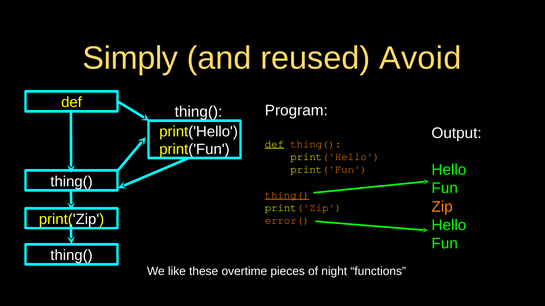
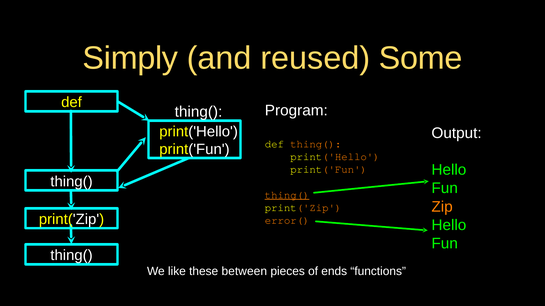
Avoid: Avoid -> Some (421, 58)
def underline: present -> none (274, 144)
overtime: overtime -> between (244, 272)
night: night -> ends (334, 272)
